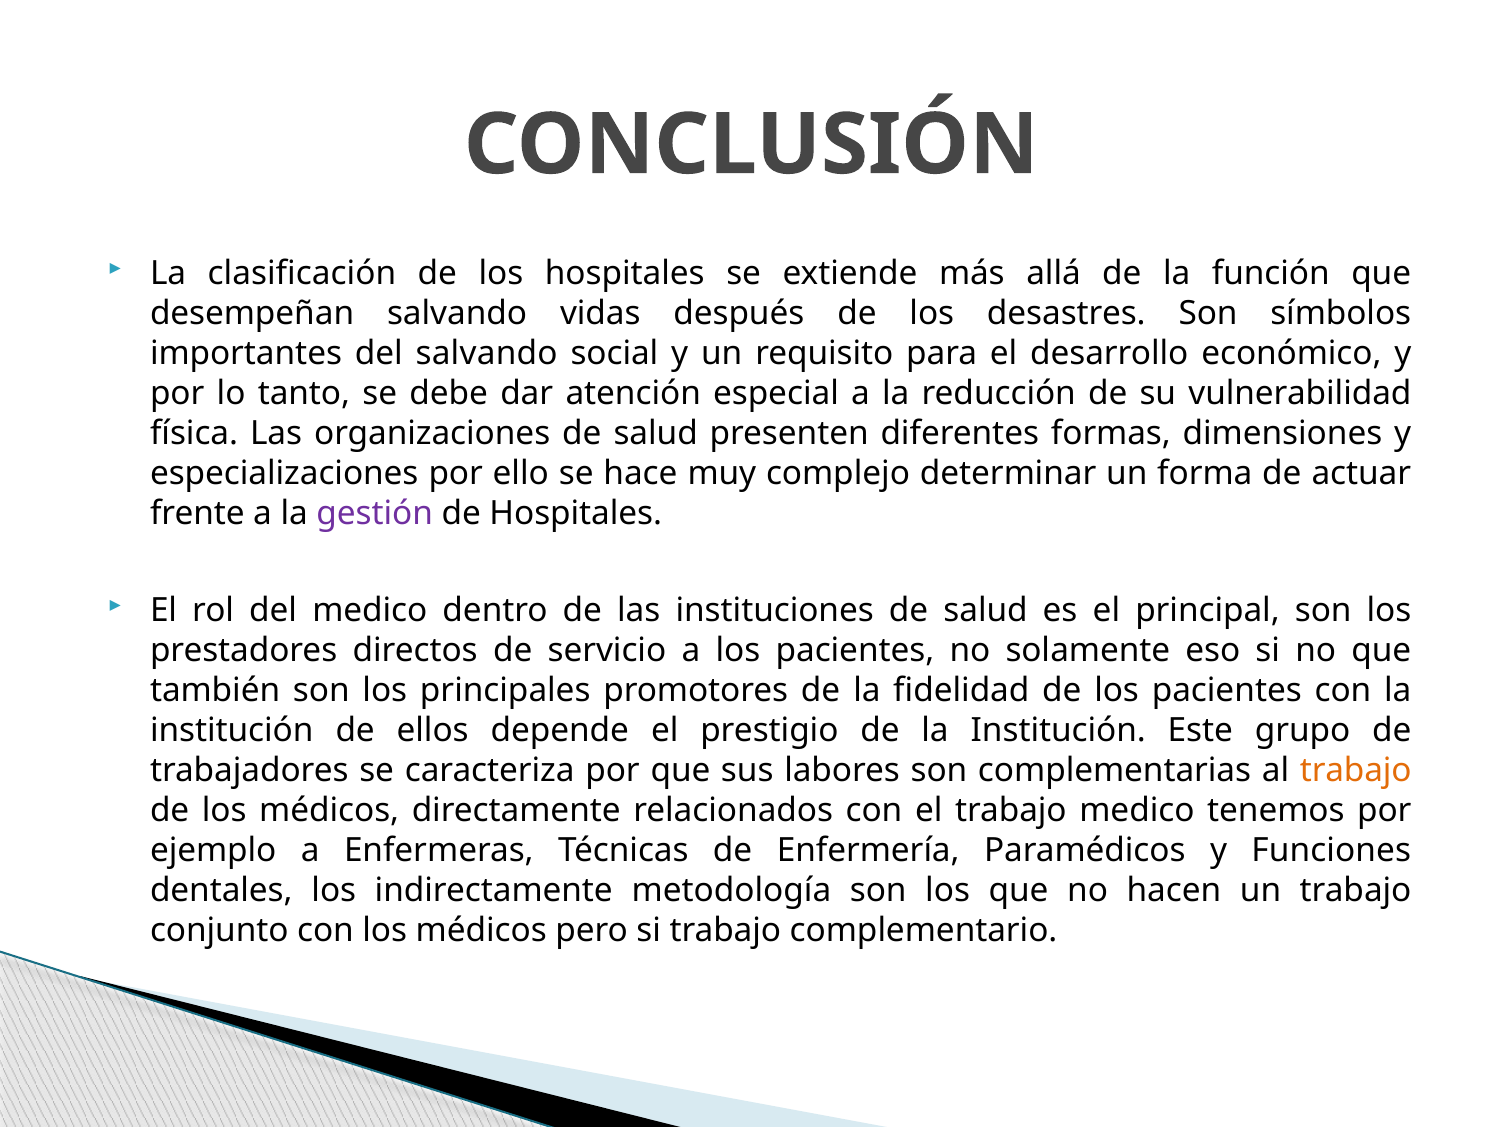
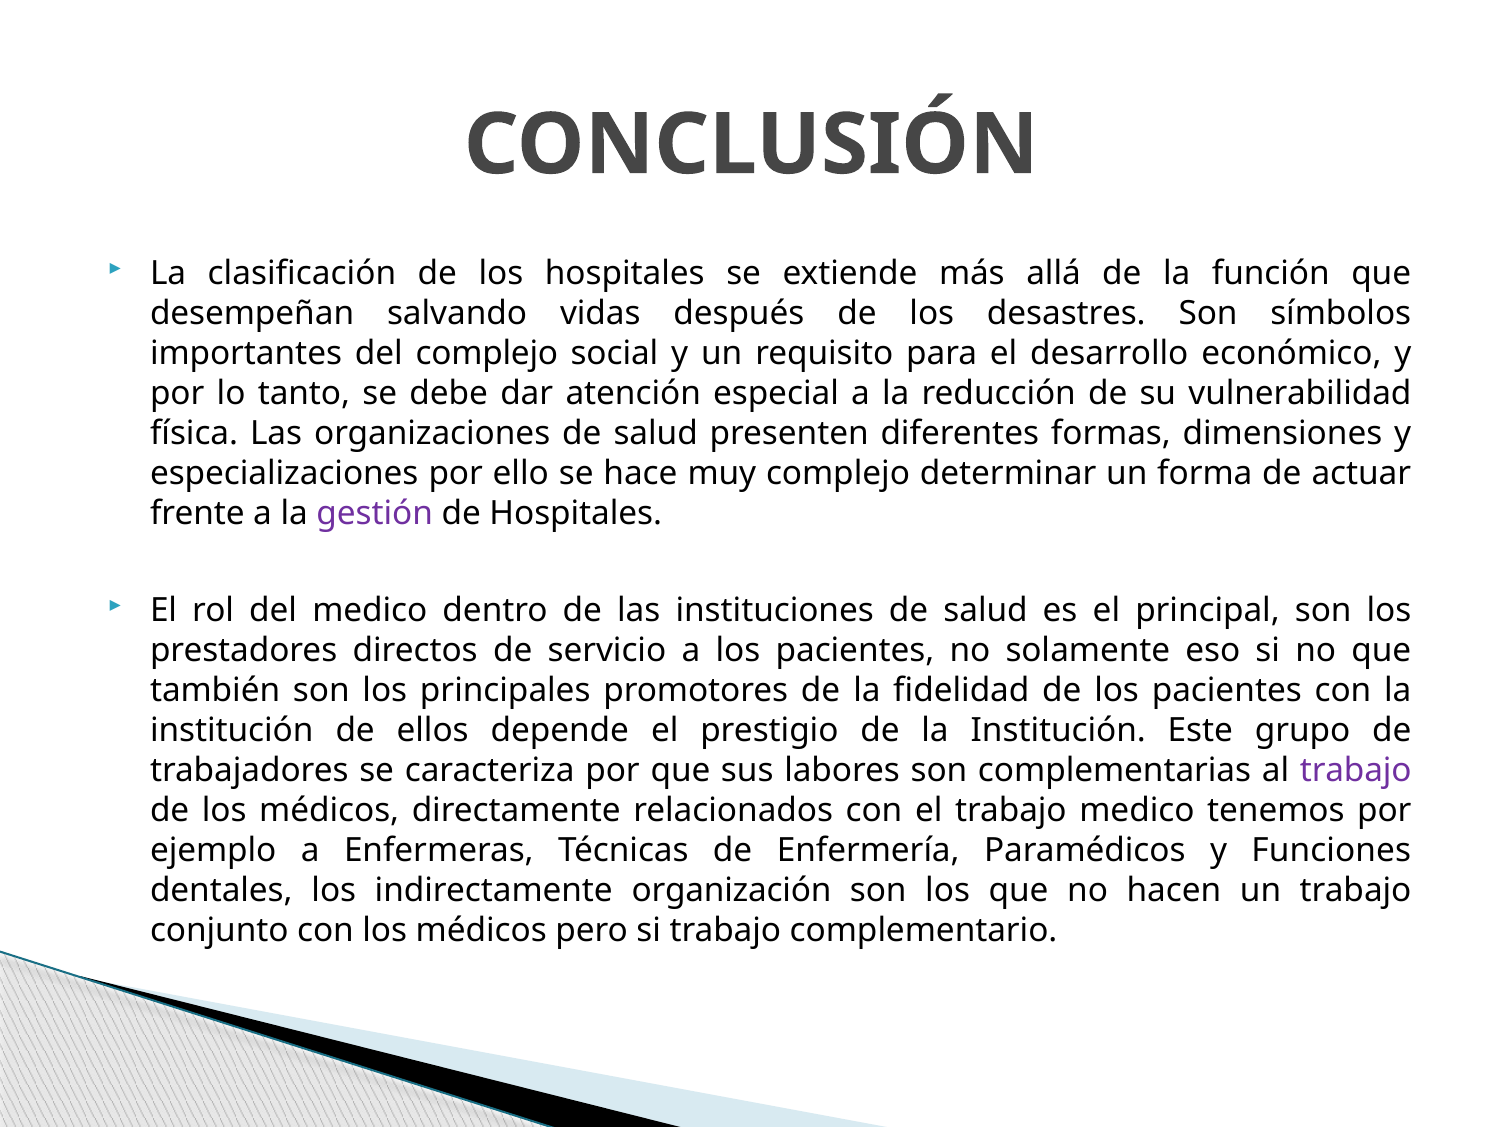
del salvando: salvando -> complejo (487, 353)
trabajo colour: orange -> purple (1356, 771)
metodología: metodología -> organización (732, 891)
